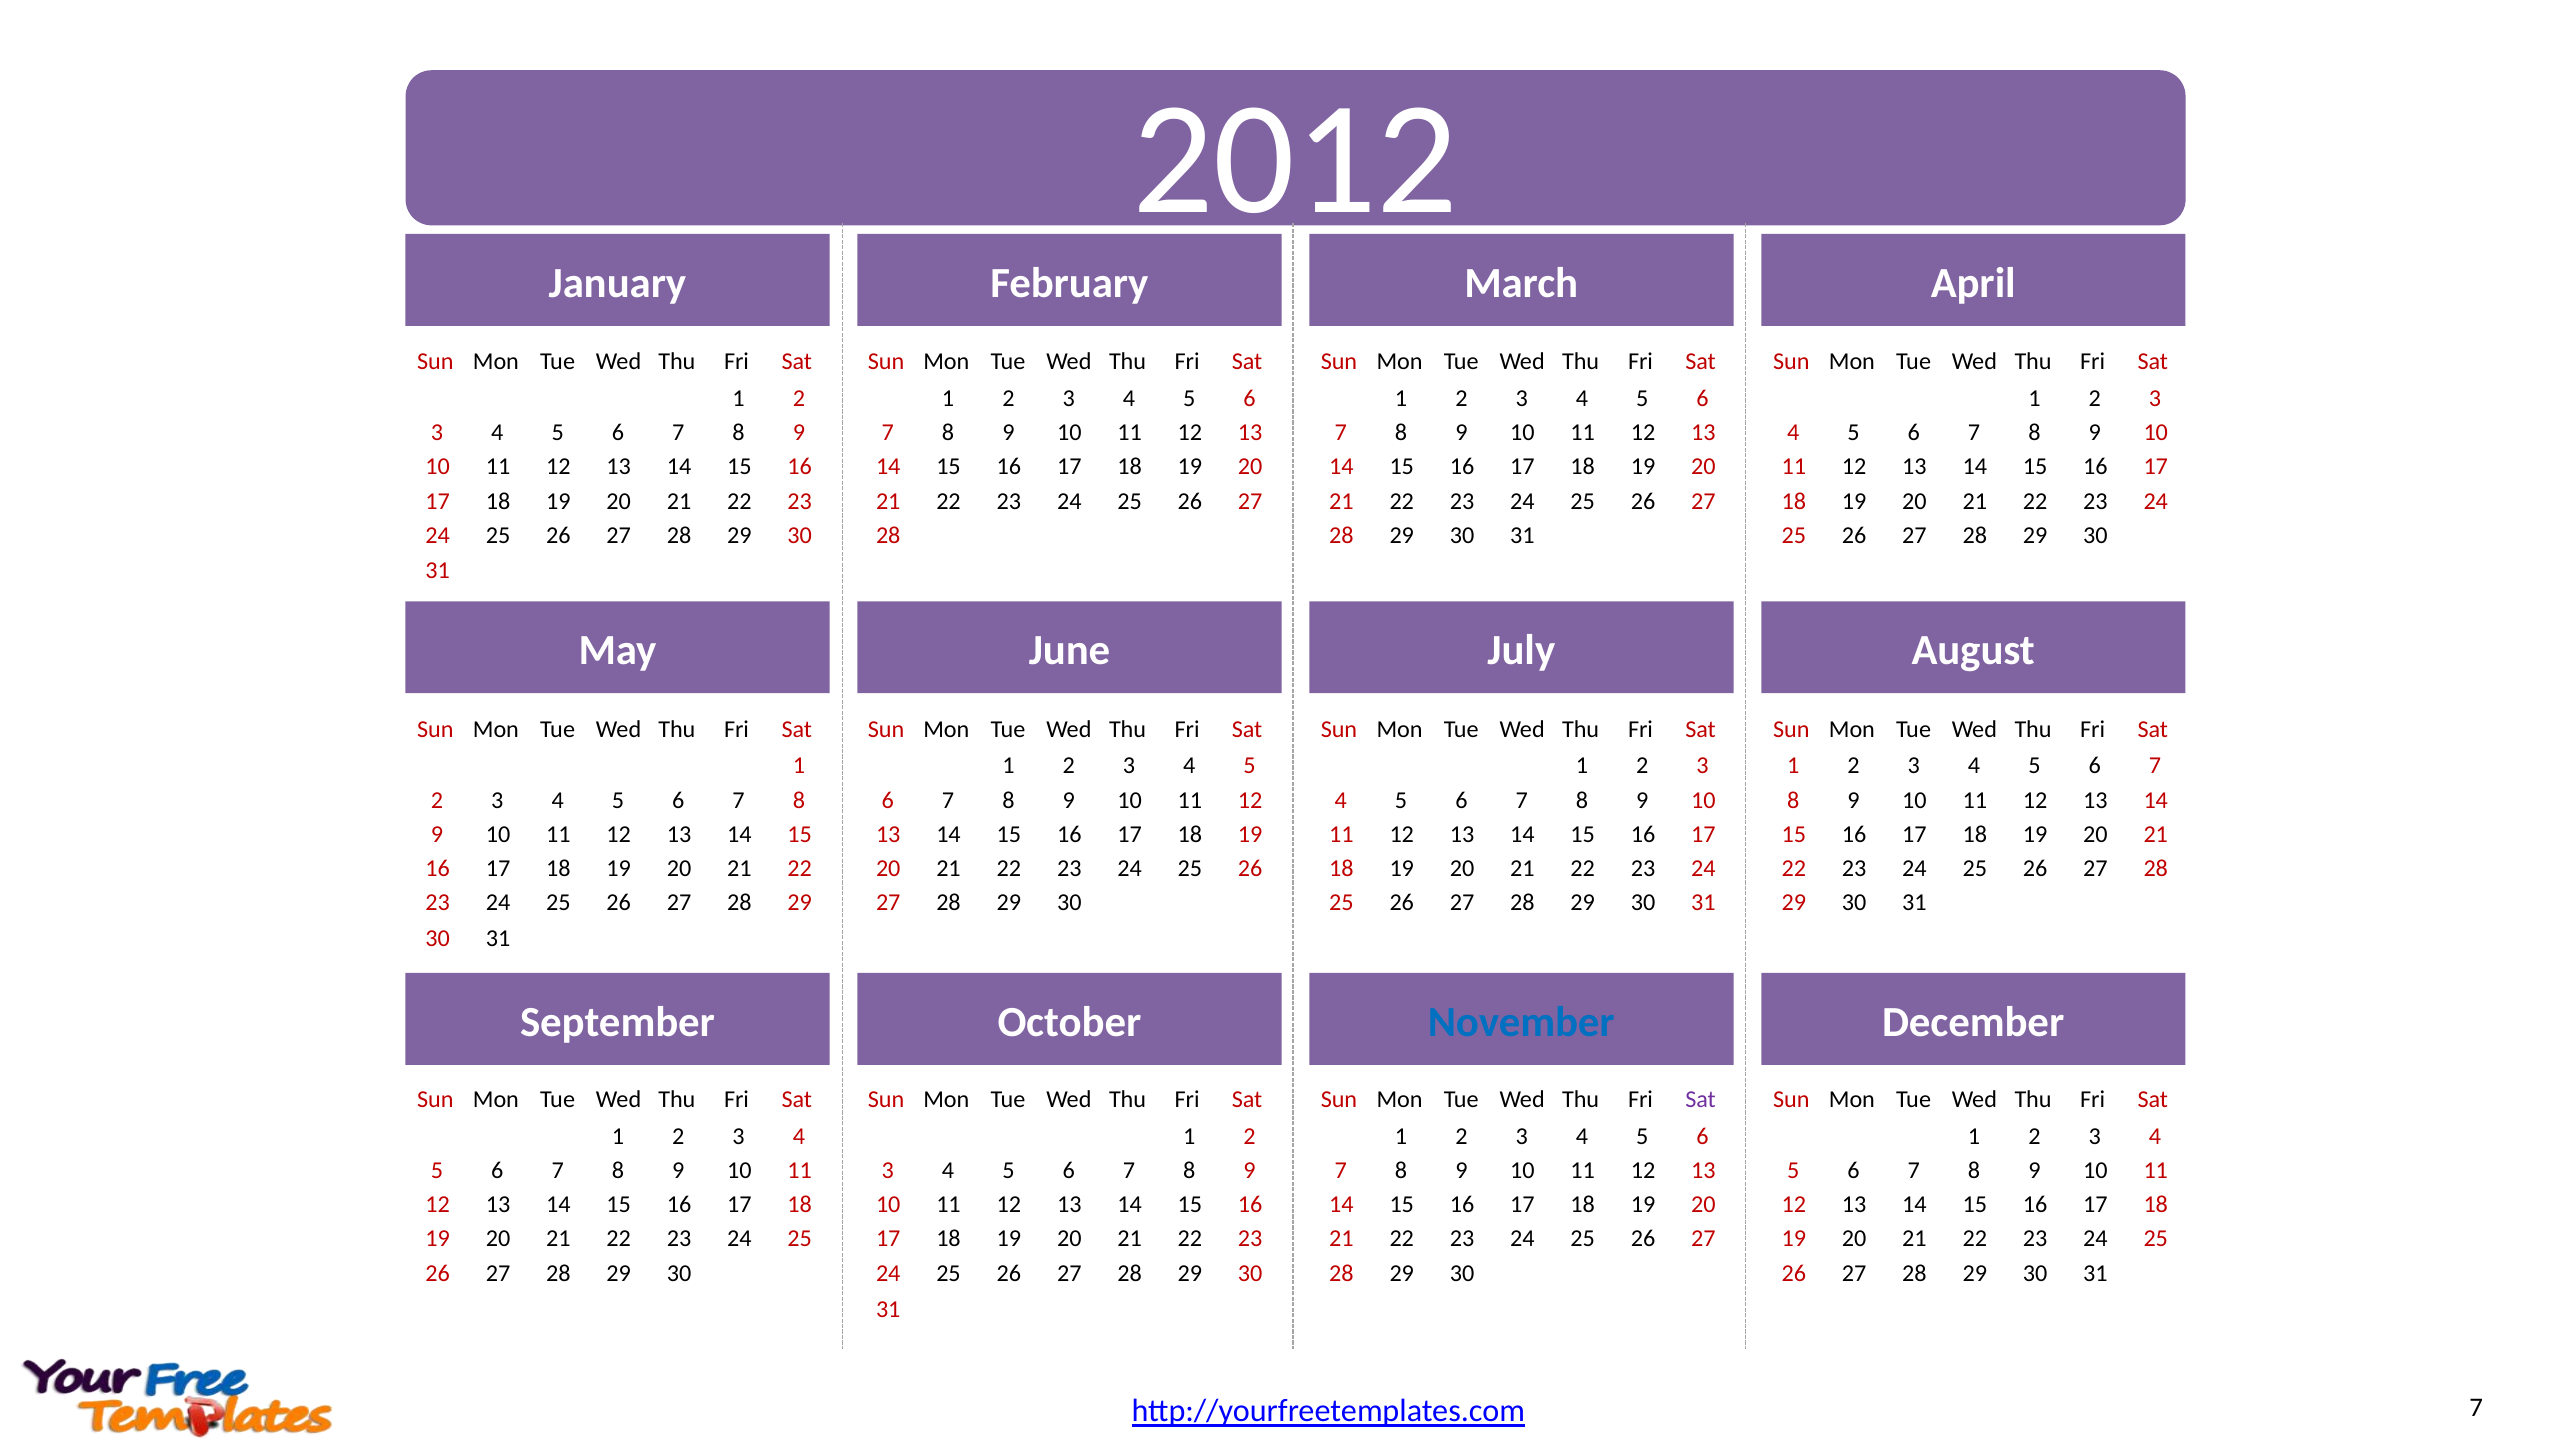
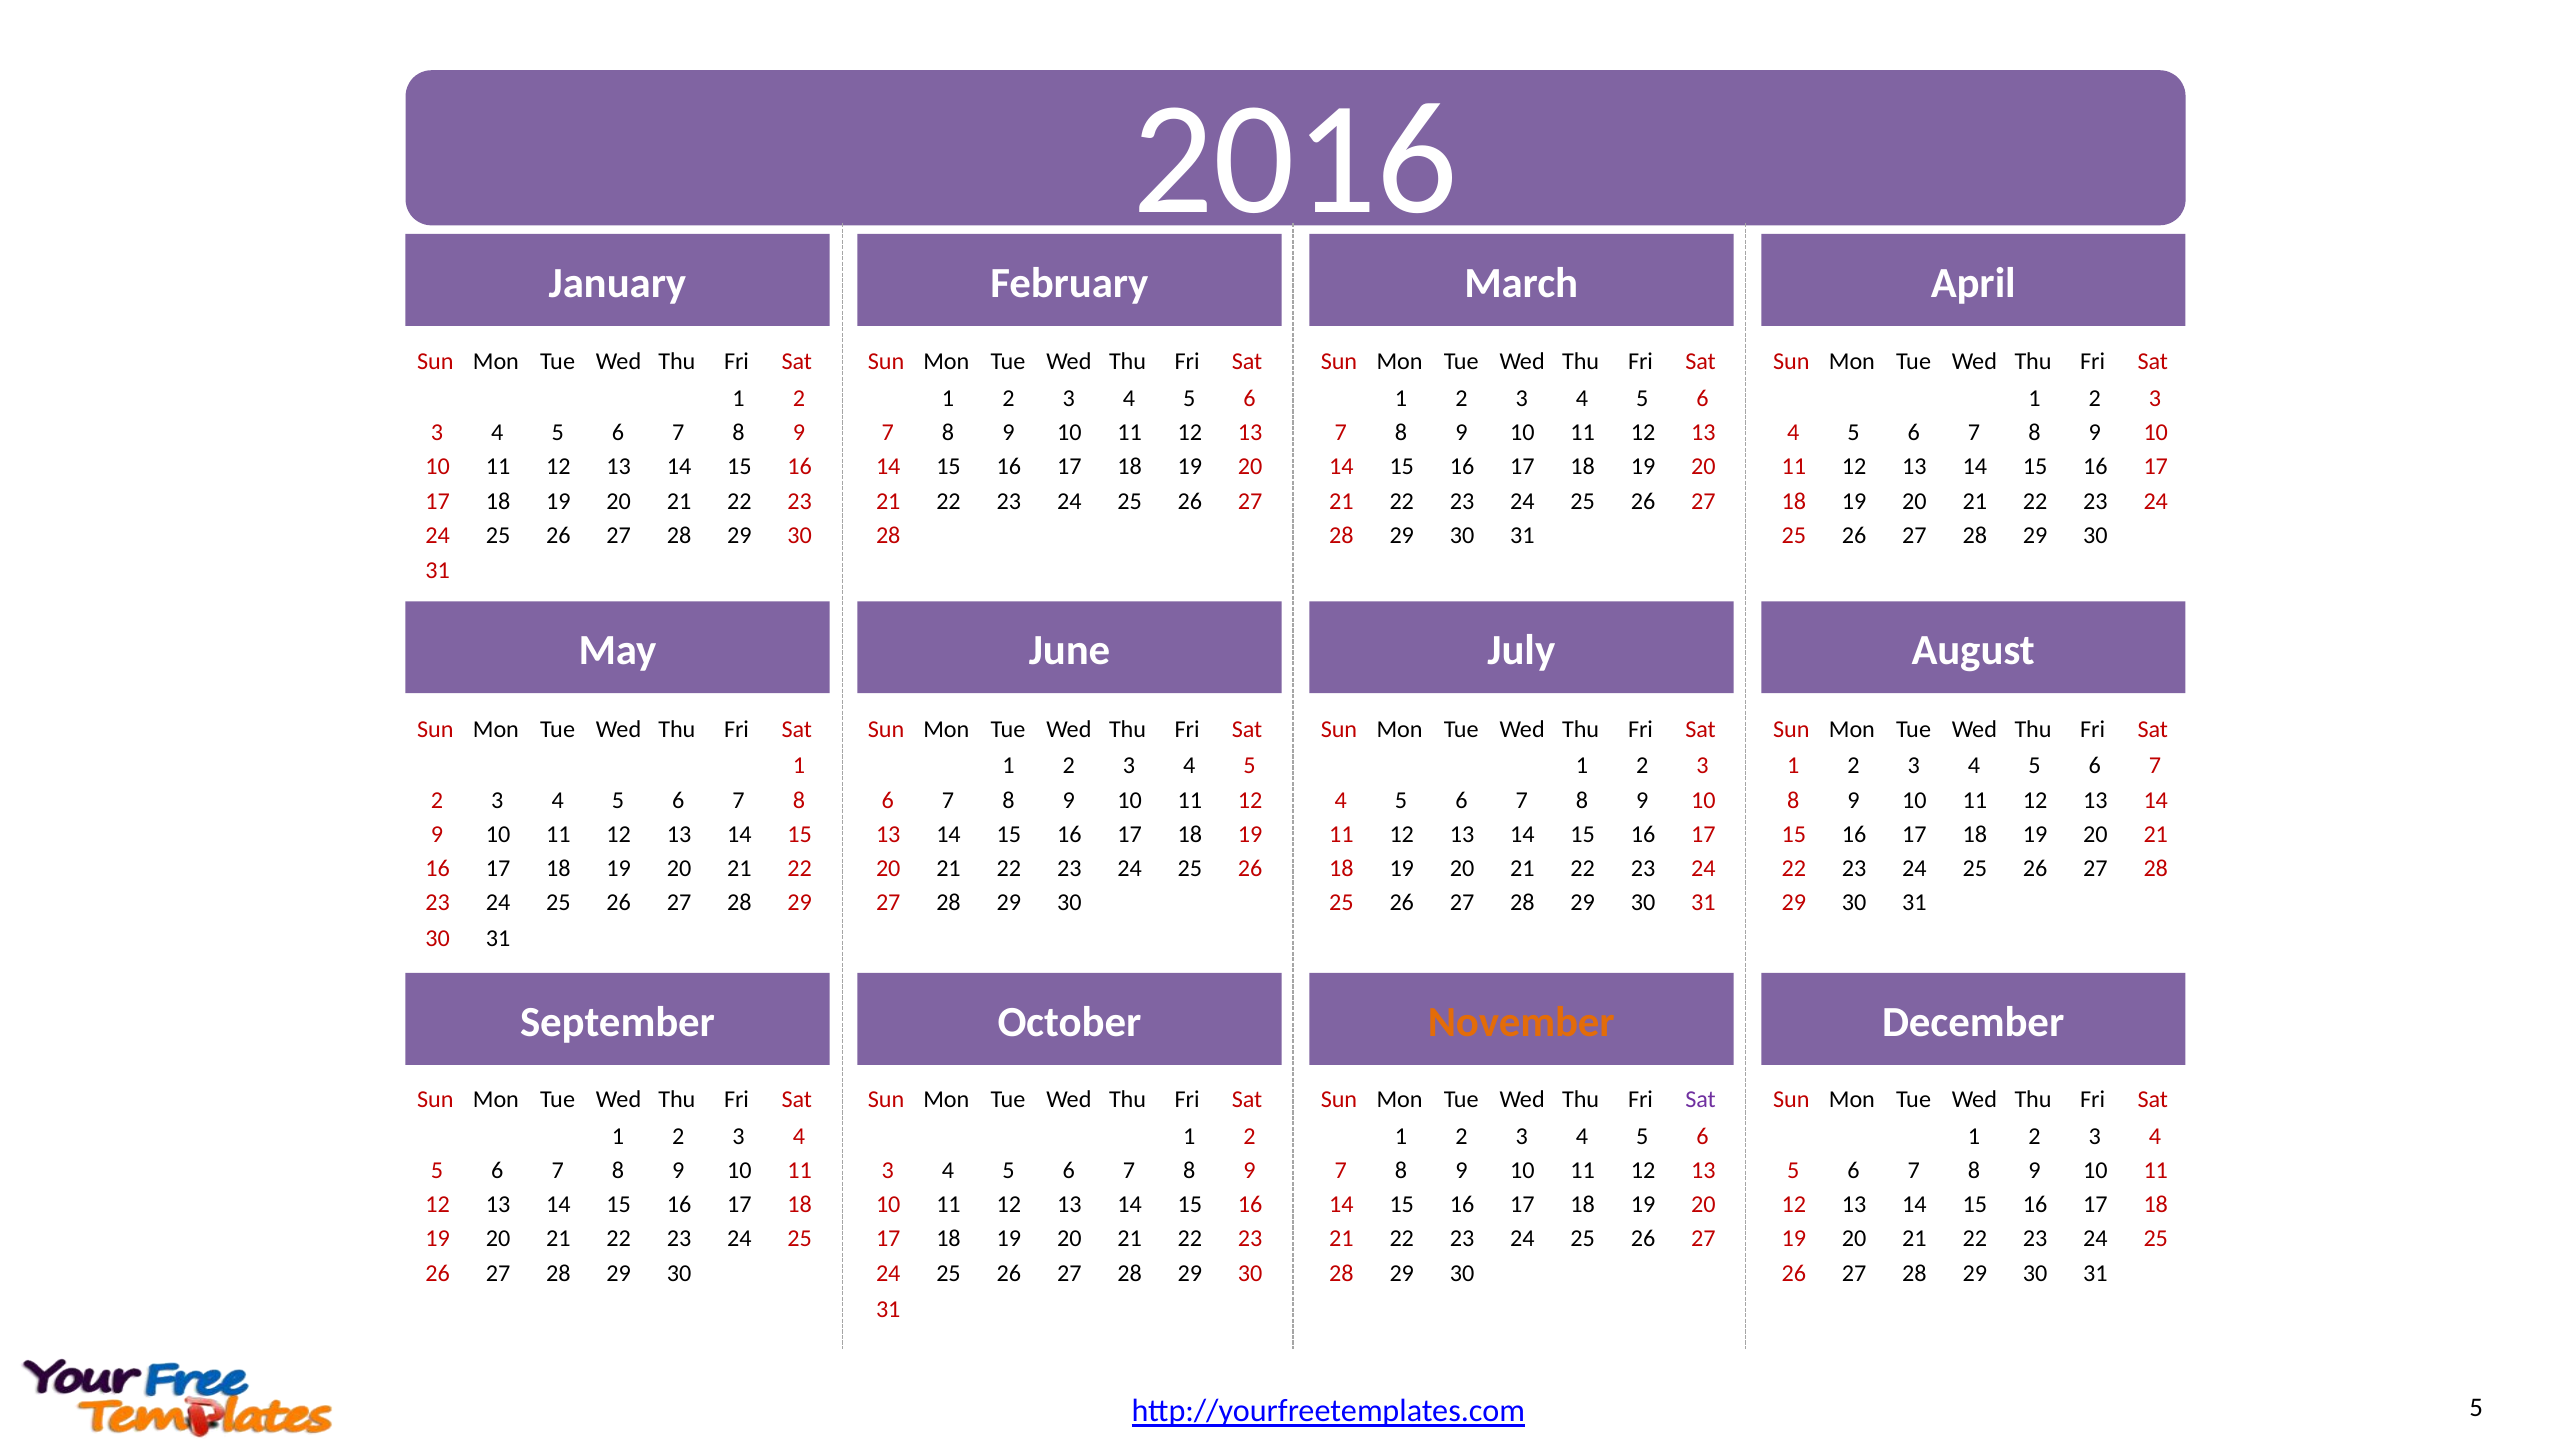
2012: 2012 -> 2016 (1295, 159)
November colour: blue -> orange (1521, 1022)
7: 7 -> 5 (2476, 1408)
